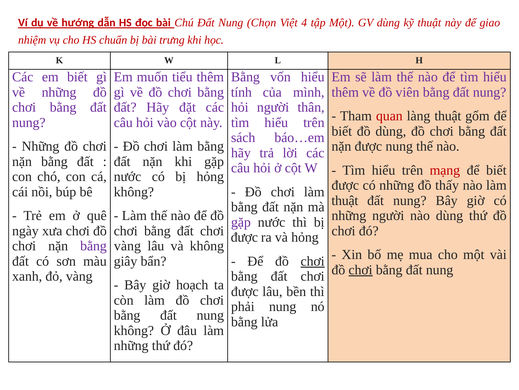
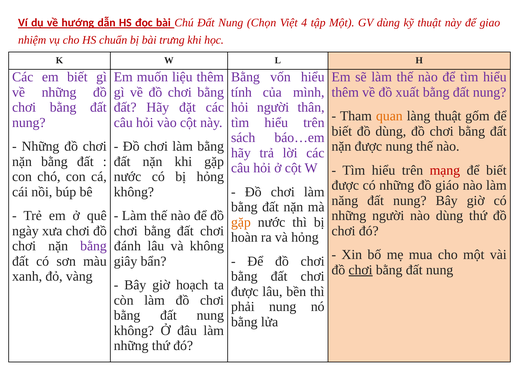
tiểu: tiểu -> liệu (182, 77)
viên: viên -> xuất (407, 92)
quan colour: red -> orange (389, 116)
thấy: thấy -> giáo (447, 185)
thuật: thuật -> năng (345, 200)
gặp colour: purple -> orange (241, 222)
được: được -> hoàn (244, 237)
vàng: vàng -> đánh (127, 246)
chơi underline: present -> none (313, 261)
